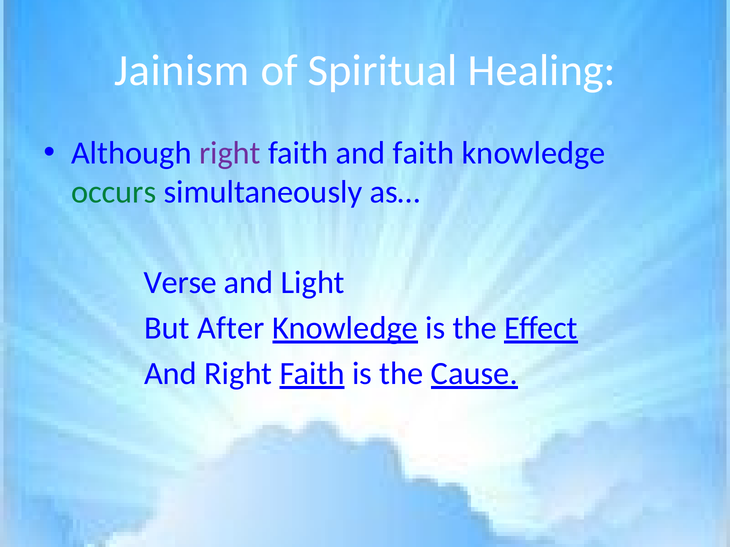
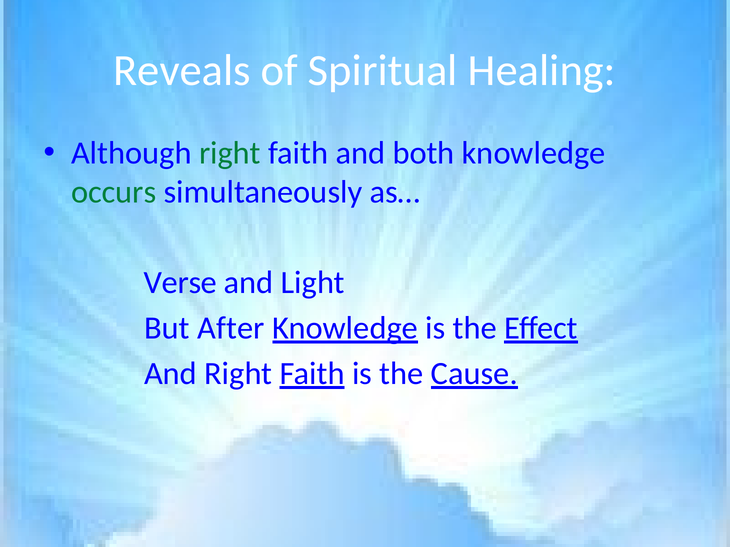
Jainism: Jainism -> Reveals (182, 71)
right colour: purple -> green (230, 153)
and faith: faith -> both (424, 153)
